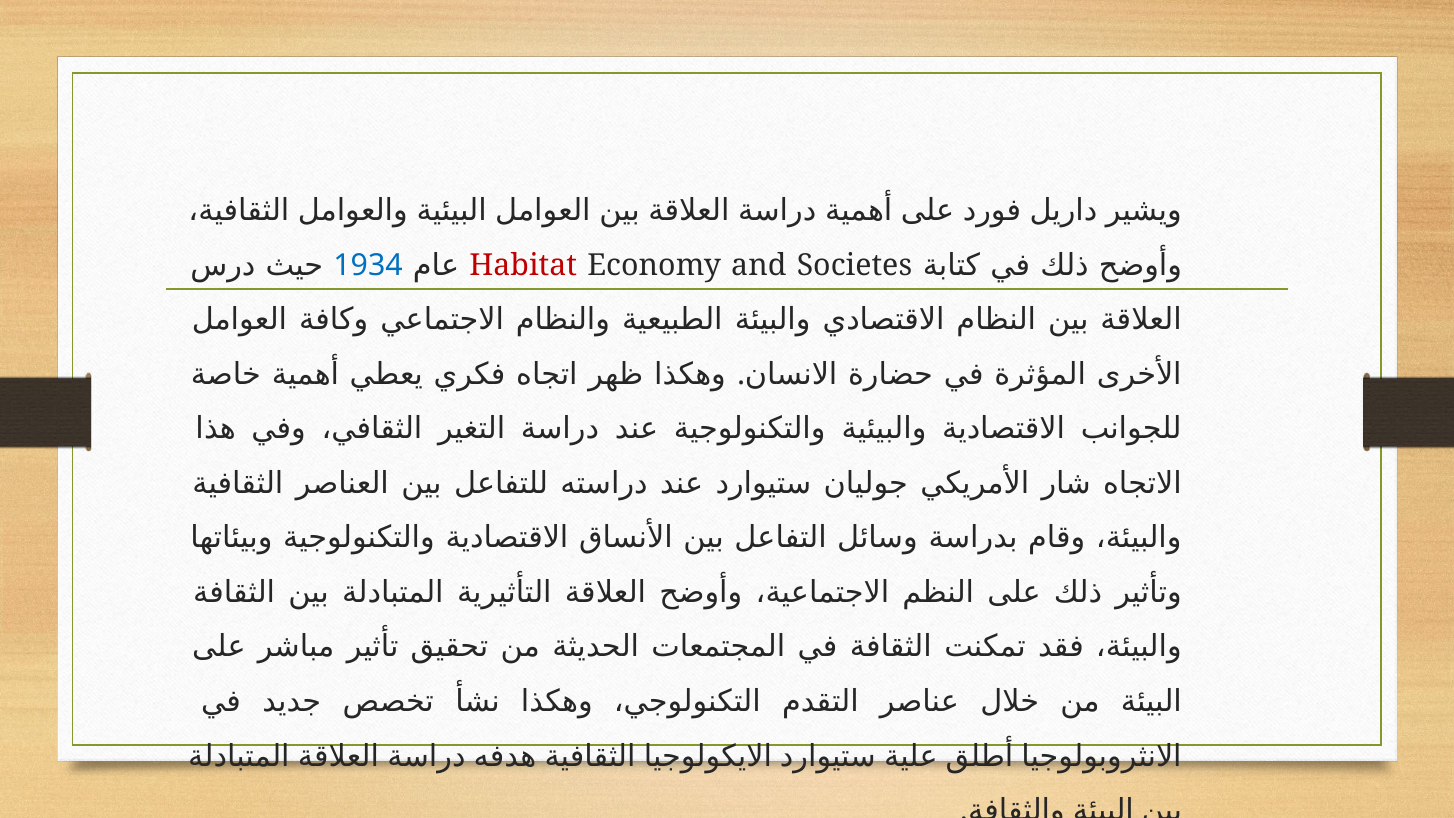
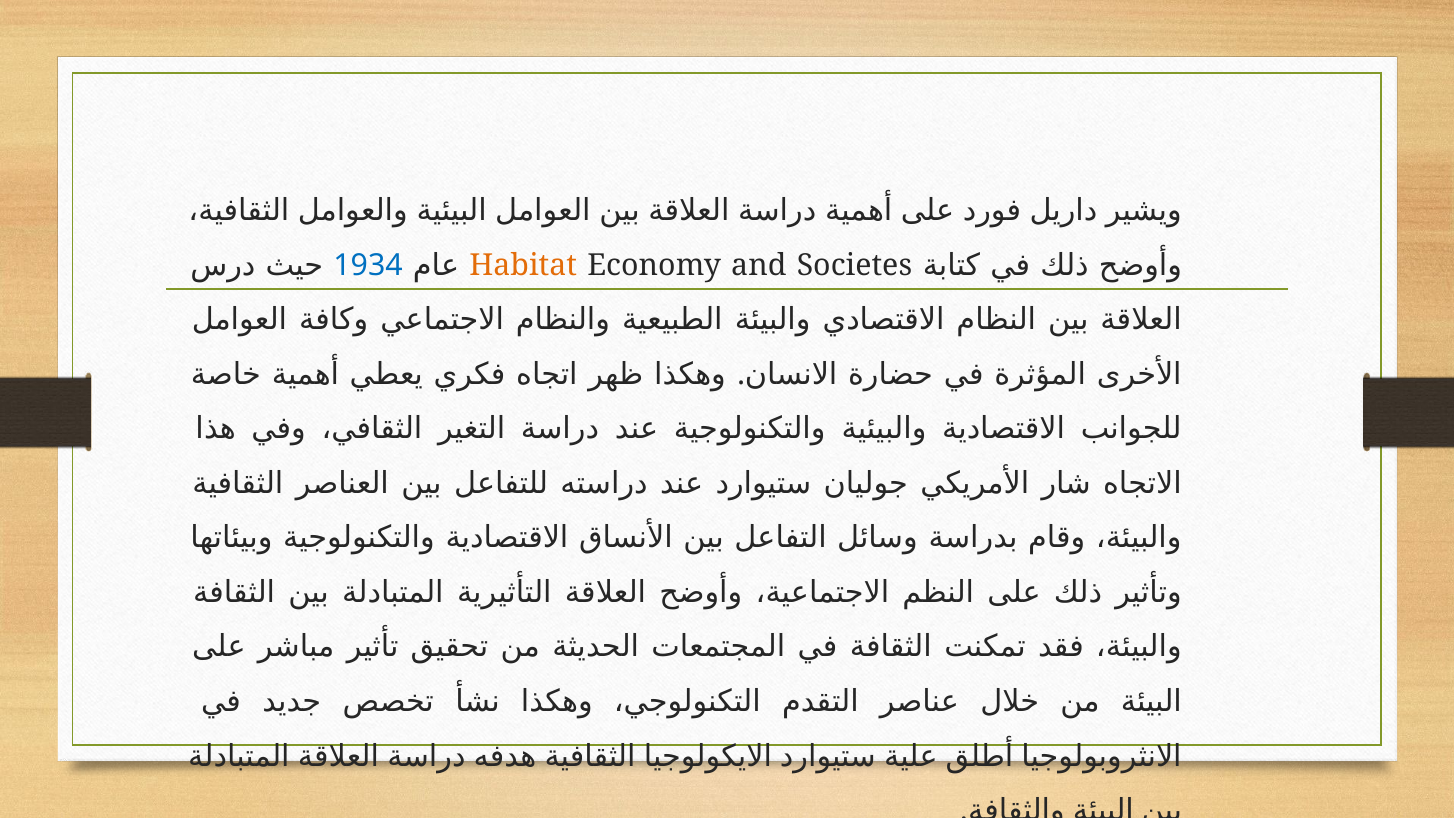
Habitat colour: red -> orange (523, 265)
